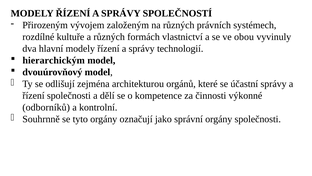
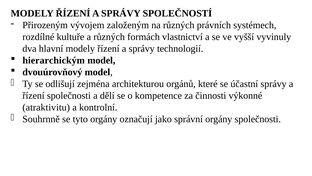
obou: obou -> vyšší (244, 37)
odborníků: odborníků -> atraktivitu (46, 107)
